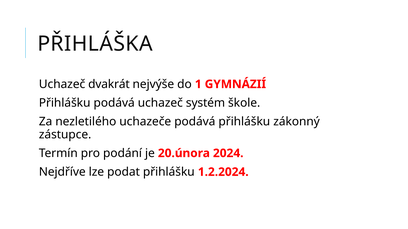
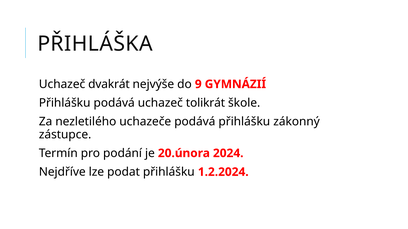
1: 1 -> 9 (198, 84)
systém: systém -> tolikrát (205, 103)
